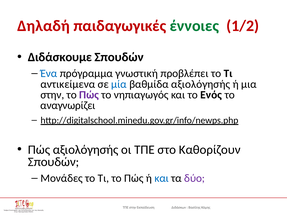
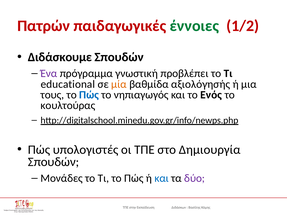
Δηλαδή: Δηλαδή -> Πατρών (44, 26)
Ένα colour: blue -> purple (49, 74)
αντικείμενα: αντικείμενα -> educational (68, 84)
μία colour: blue -> orange (119, 84)
στην: στην -> τους (52, 95)
Πώς colour: purple -> blue (89, 95)
αναγνωρίζει: αναγνωρίζει -> κουλτούρας (68, 106)
Πώς αξιολόγησής: αξιολόγησής -> υπολογιστές (86, 150)
Καθορίζουν: Καθορίζουν -> Δημιουργία (210, 150)
